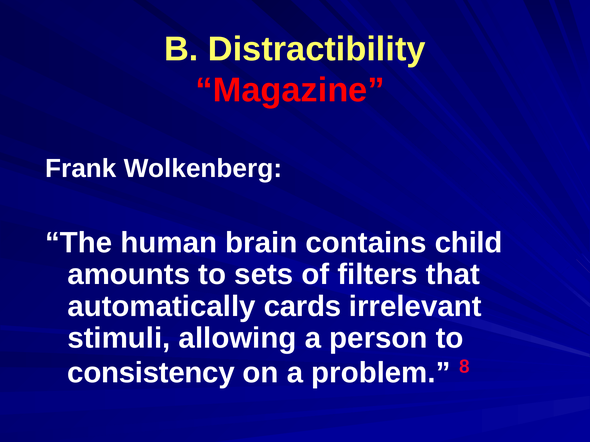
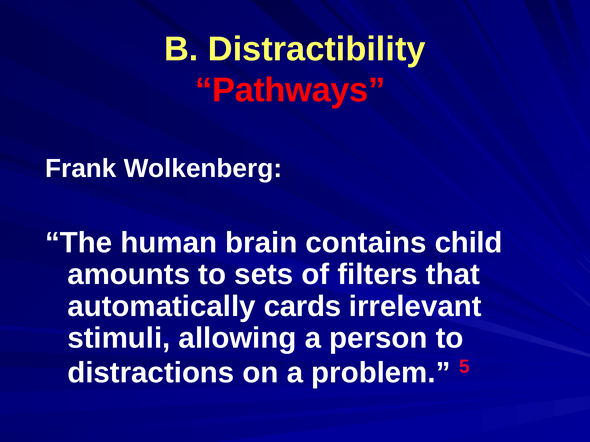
Magazine: Magazine -> Pathways (290, 90)
consistency: consistency -> distractions (151, 373)
8: 8 -> 5 (464, 367)
